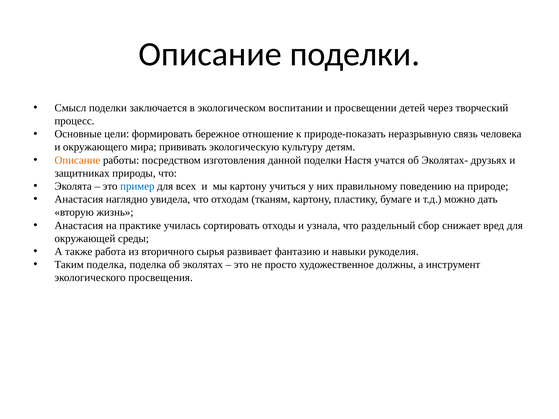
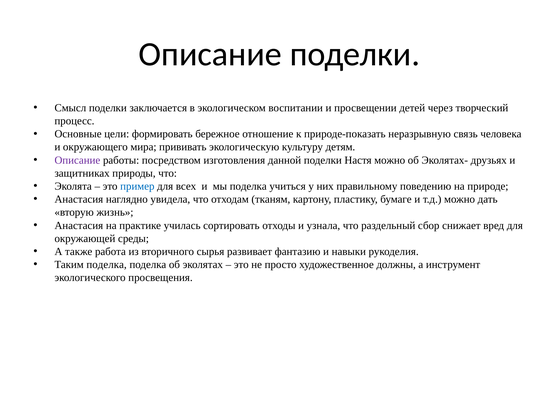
Описание colour: orange -> purple (77, 160)
Настя учатся: учатся -> можно (390, 160)
мы картону: картону -> поделка (248, 186)
